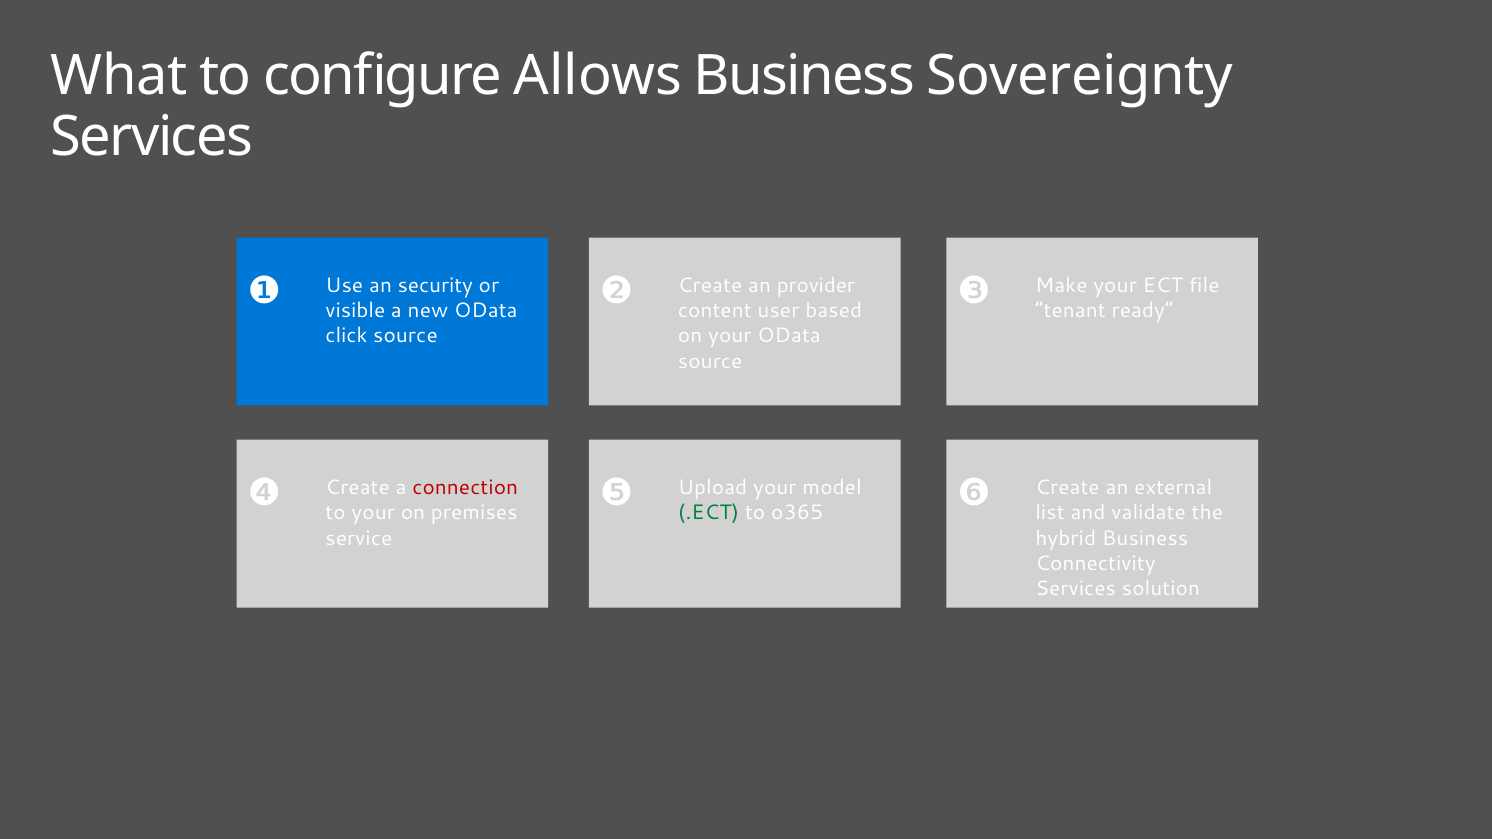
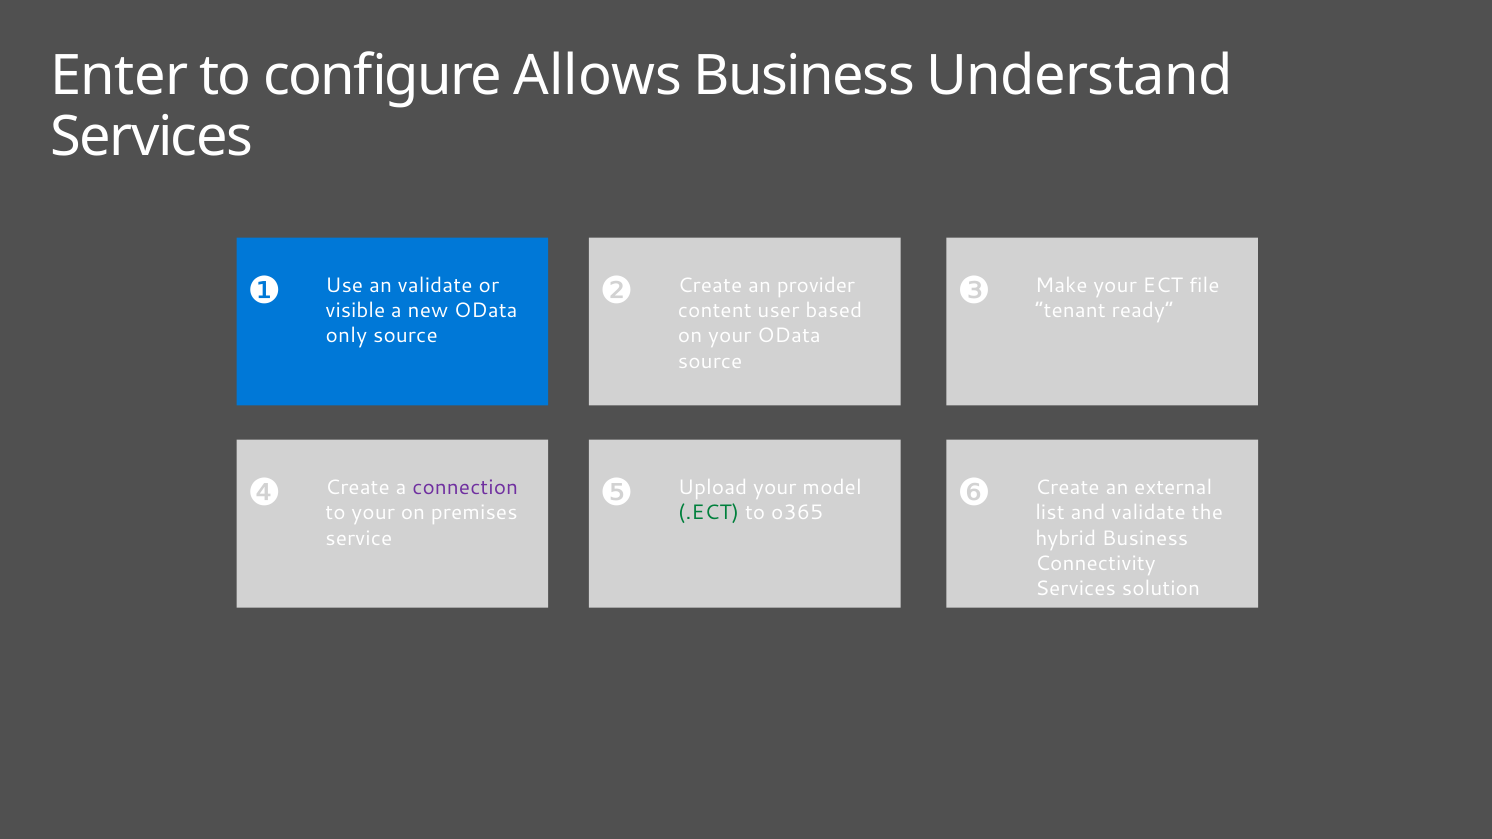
What: What -> Enter (119, 76)
Sovereignty: Sovereignty -> Understand (1080, 76)
an security: security -> validate (435, 286)
click: click -> only (346, 336)
connection colour: red -> purple (465, 488)
